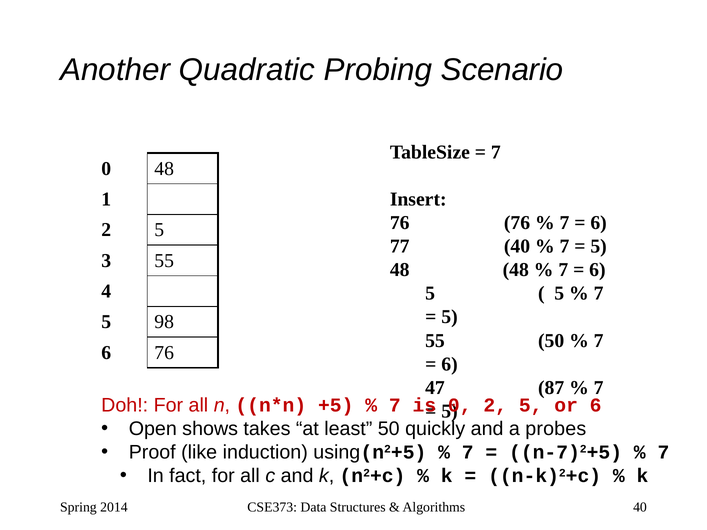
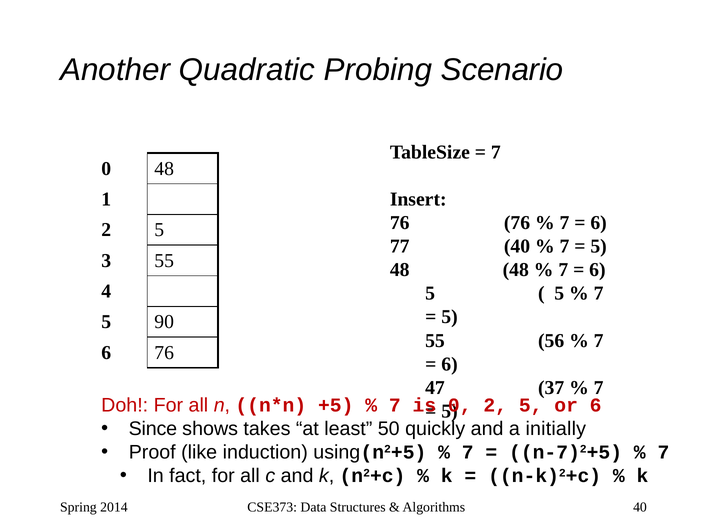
98: 98 -> 90 (164, 322)
55 50: 50 -> 56 (551, 341)
87: 87 -> 37 (551, 388)
Open: Open -> Since (153, 429)
probes: probes -> initially (556, 429)
